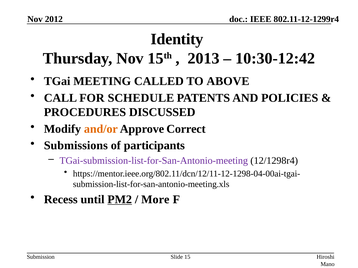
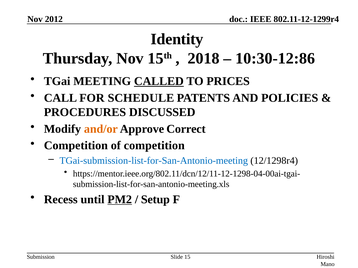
2013: 2013 -> 2018 (204, 58)
10:30-12:42: 10:30-12:42 -> 10:30-12:86 (275, 58)
CALLED underline: none -> present (159, 81)
ABOVE: ABOVE -> PRICES (228, 81)
Submissions: Submissions -> Competition (76, 146)
of participants: participants -> competition (154, 146)
TGai-submission-list-for-San-Antonio-meeting colour: purple -> blue (154, 161)
More: More -> Setup (155, 200)
